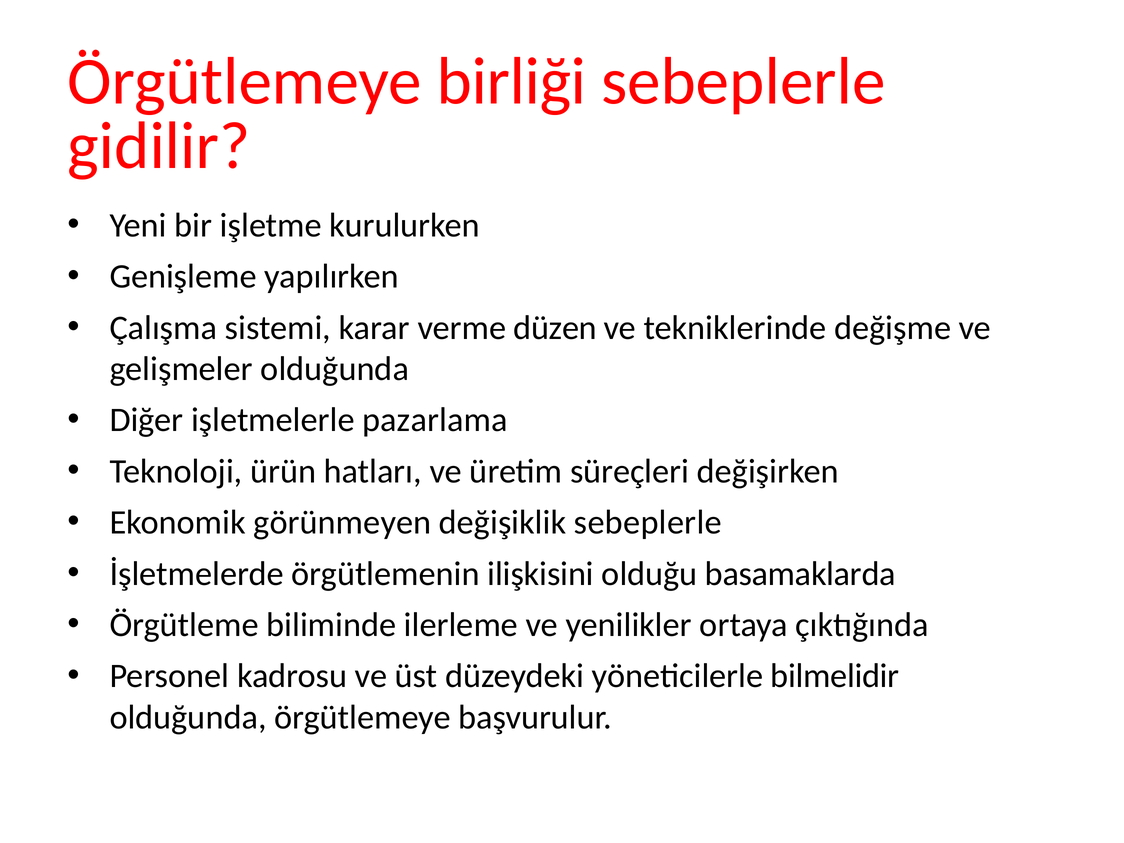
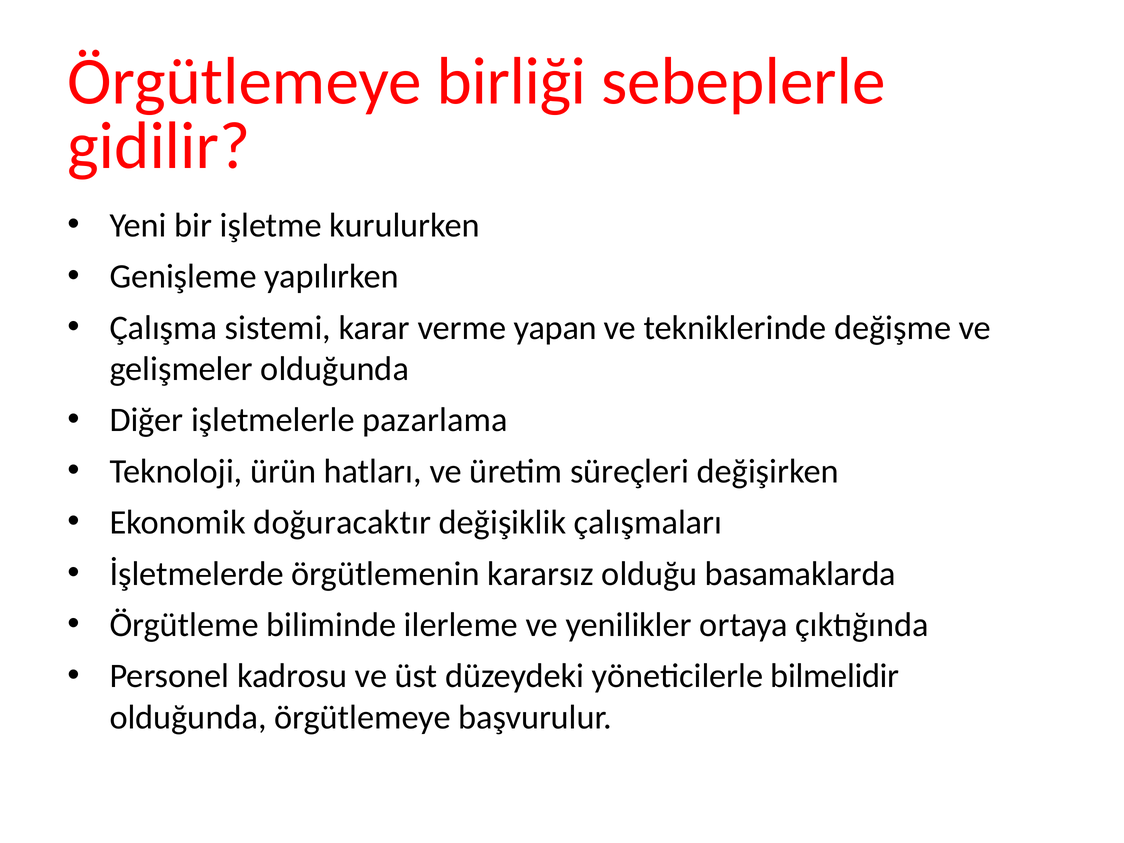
düzen: düzen -> yapan (555, 328)
görünmeyen: görünmeyen -> doğuracaktır (342, 523)
değişiklik sebeplerle: sebeplerle -> çalışmaları (648, 523)
ilişkisini: ilişkisini -> kararsız (541, 574)
